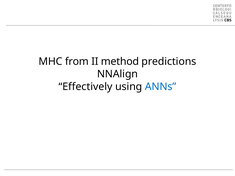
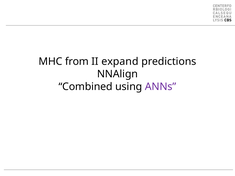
method: method -> expand (120, 62)
Effectively: Effectively -> Combined (86, 87)
ANNs colour: blue -> purple (161, 87)
